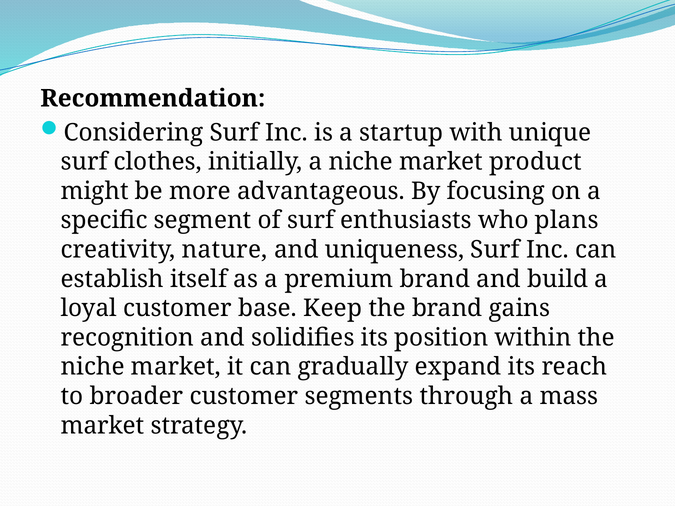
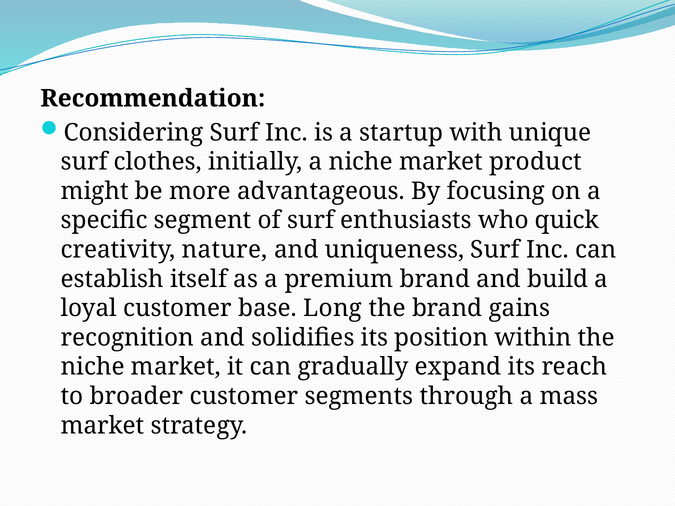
plans: plans -> quick (567, 221)
Keep: Keep -> Long (333, 308)
